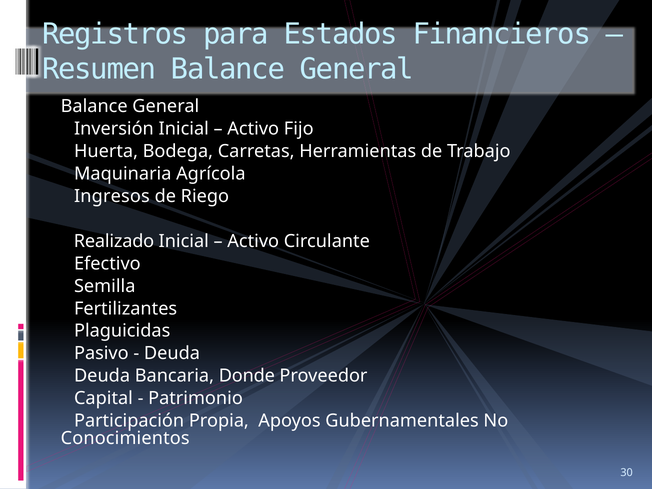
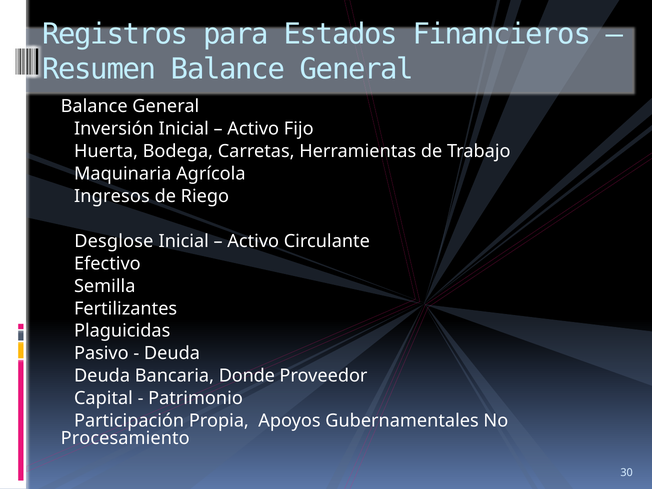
Realizado: Realizado -> Desglose (114, 241)
Conocimientos: Conocimientos -> Procesamiento (125, 438)
